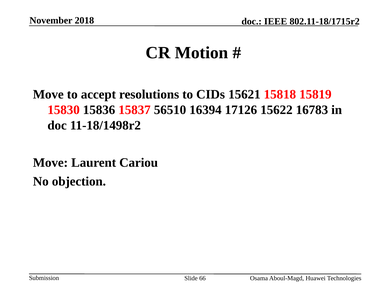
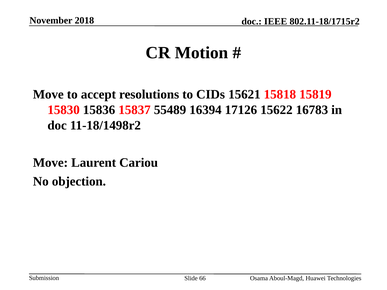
56510: 56510 -> 55489 (170, 110)
